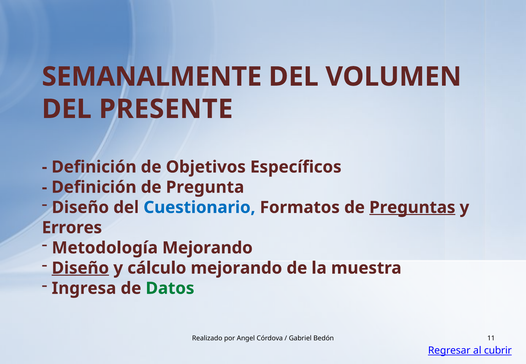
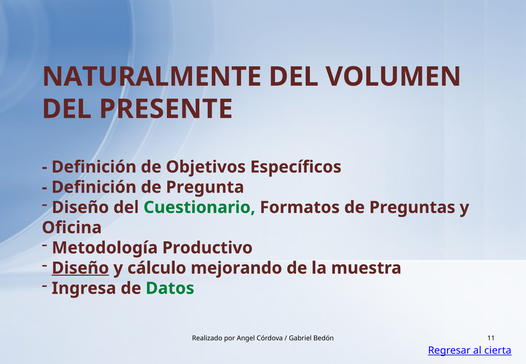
SEMANALMENTE: SEMANALMENTE -> NATURALMENTE (152, 77)
Cuestionario colour: blue -> green (199, 207)
Preguntas underline: present -> none (412, 207)
Errores: Errores -> Oficina (72, 228)
Metodología Mejorando: Mejorando -> Productivo (207, 248)
cubrir: cubrir -> cierta (498, 351)
